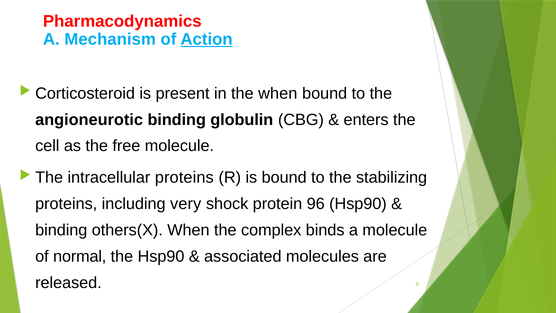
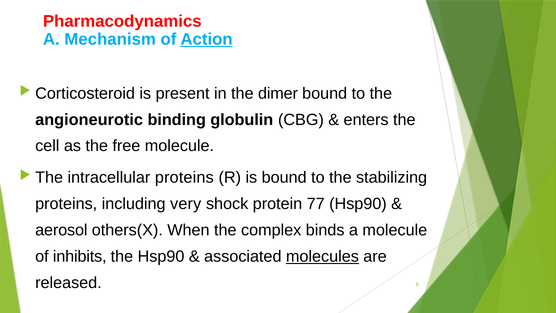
the when: when -> dimer (278, 93)
96: 96 -> 77 (316, 204)
binding: binding -> aerosol (61, 230)
normal: normal -> inhibits (80, 256)
molecules underline: none -> present (322, 256)
